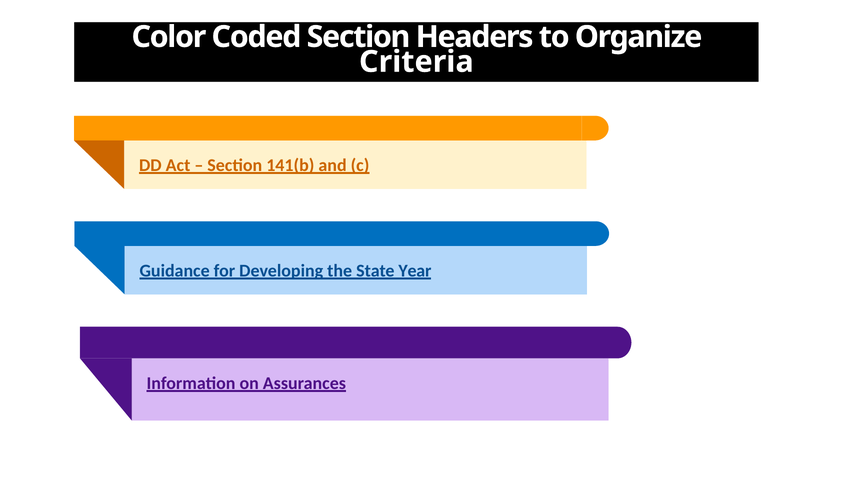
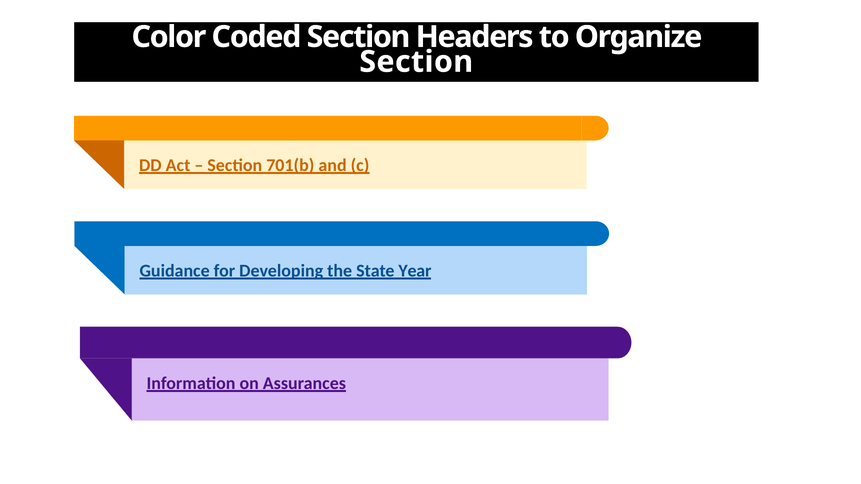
Criteria: Criteria -> Section (416, 62)
141(b: 141(b -> 701(b (290, 165)
